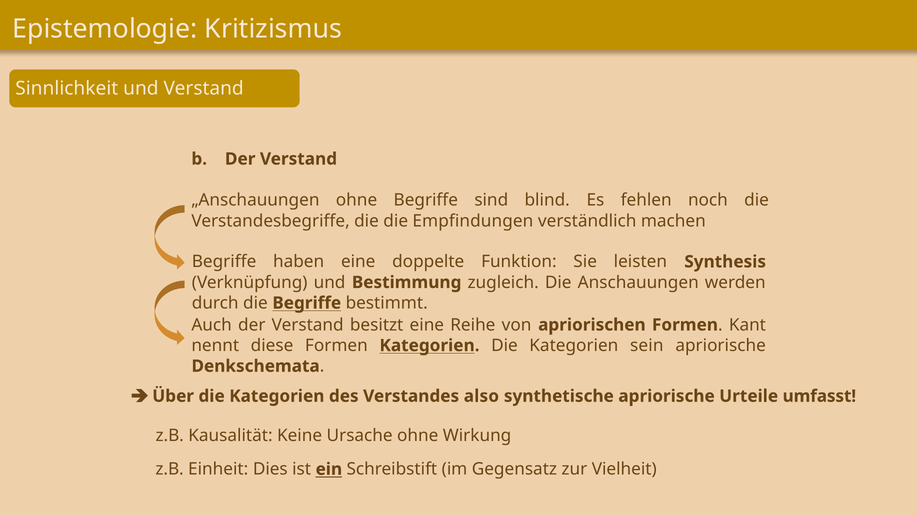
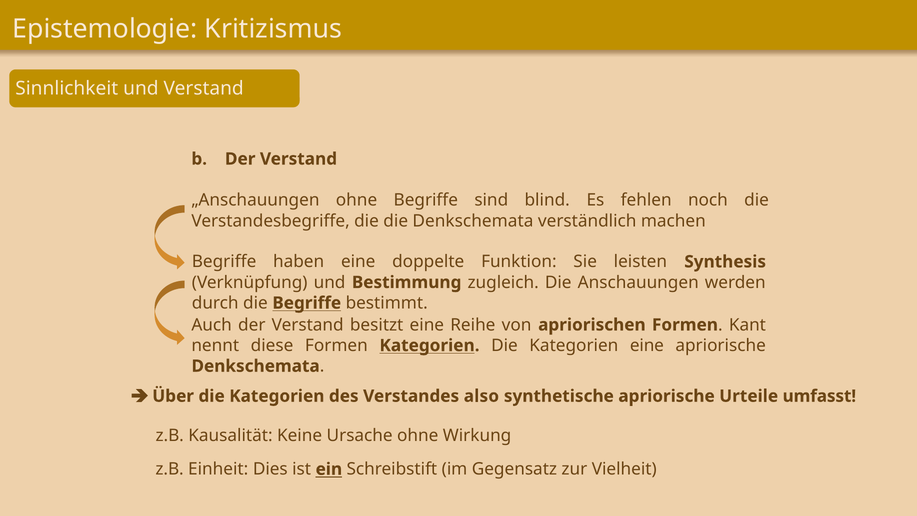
die Empfindungen: Empfindungen -> Denkschemata (473, 221)
Kategorien sein: sein -> eine (647, 345)
